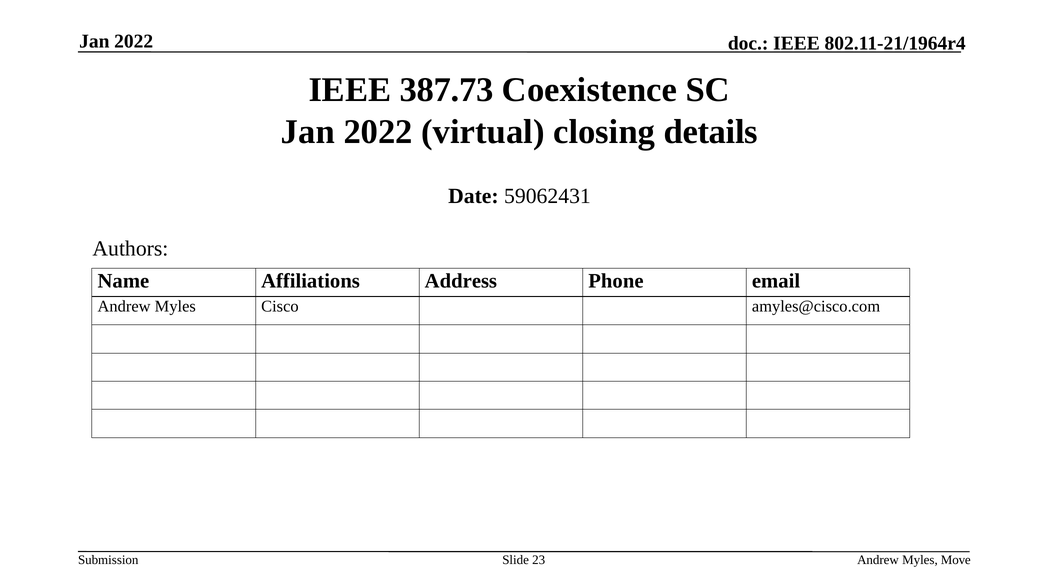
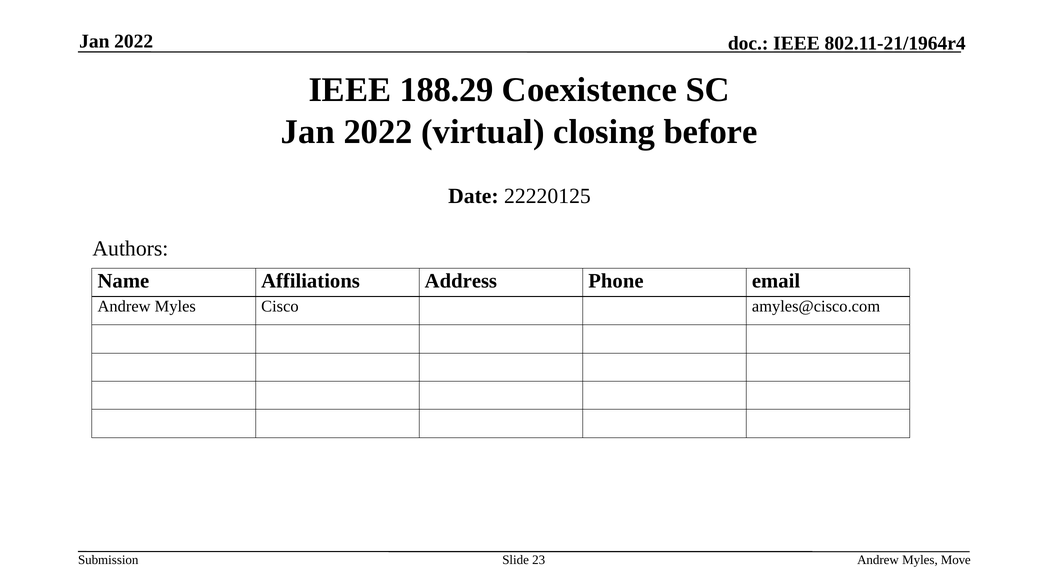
387.73: 387.73 -> 188.29 (447, 90)
details: details -> before (711, 132)
59062431: 59062431 -> 22220125 (547, 196)
